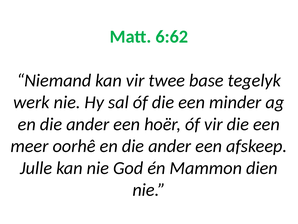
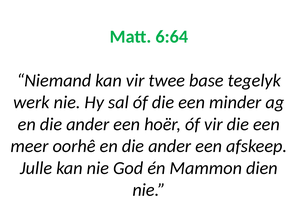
6:62: 6:62 -> 6:64 (172, 37)
